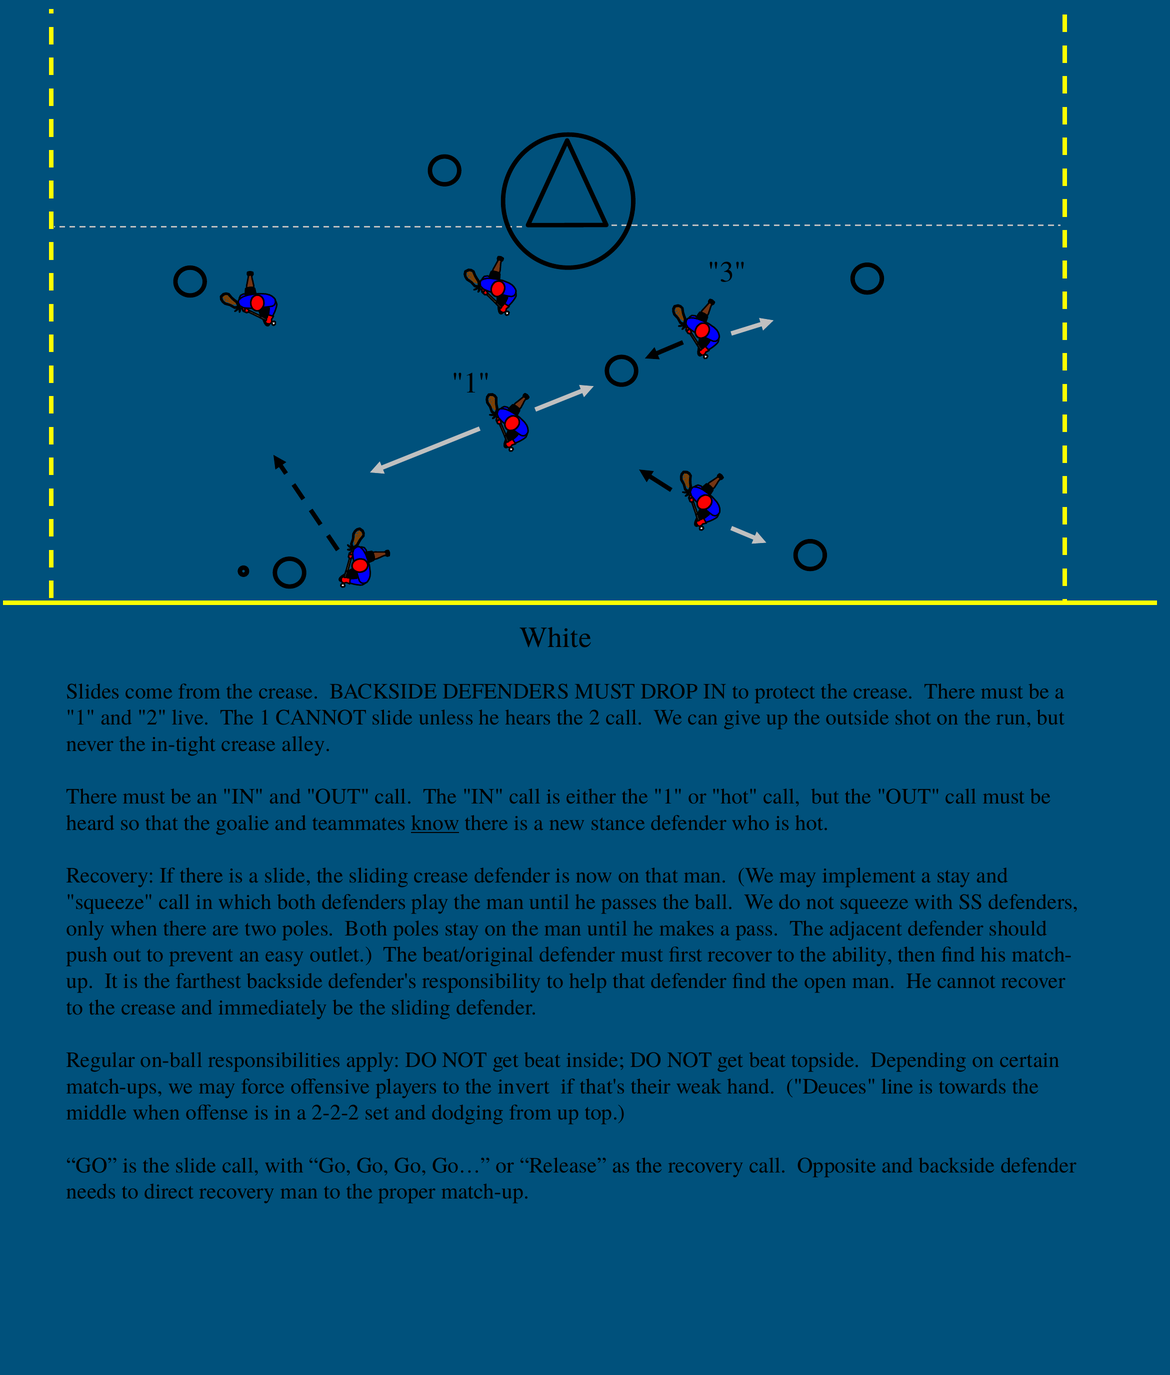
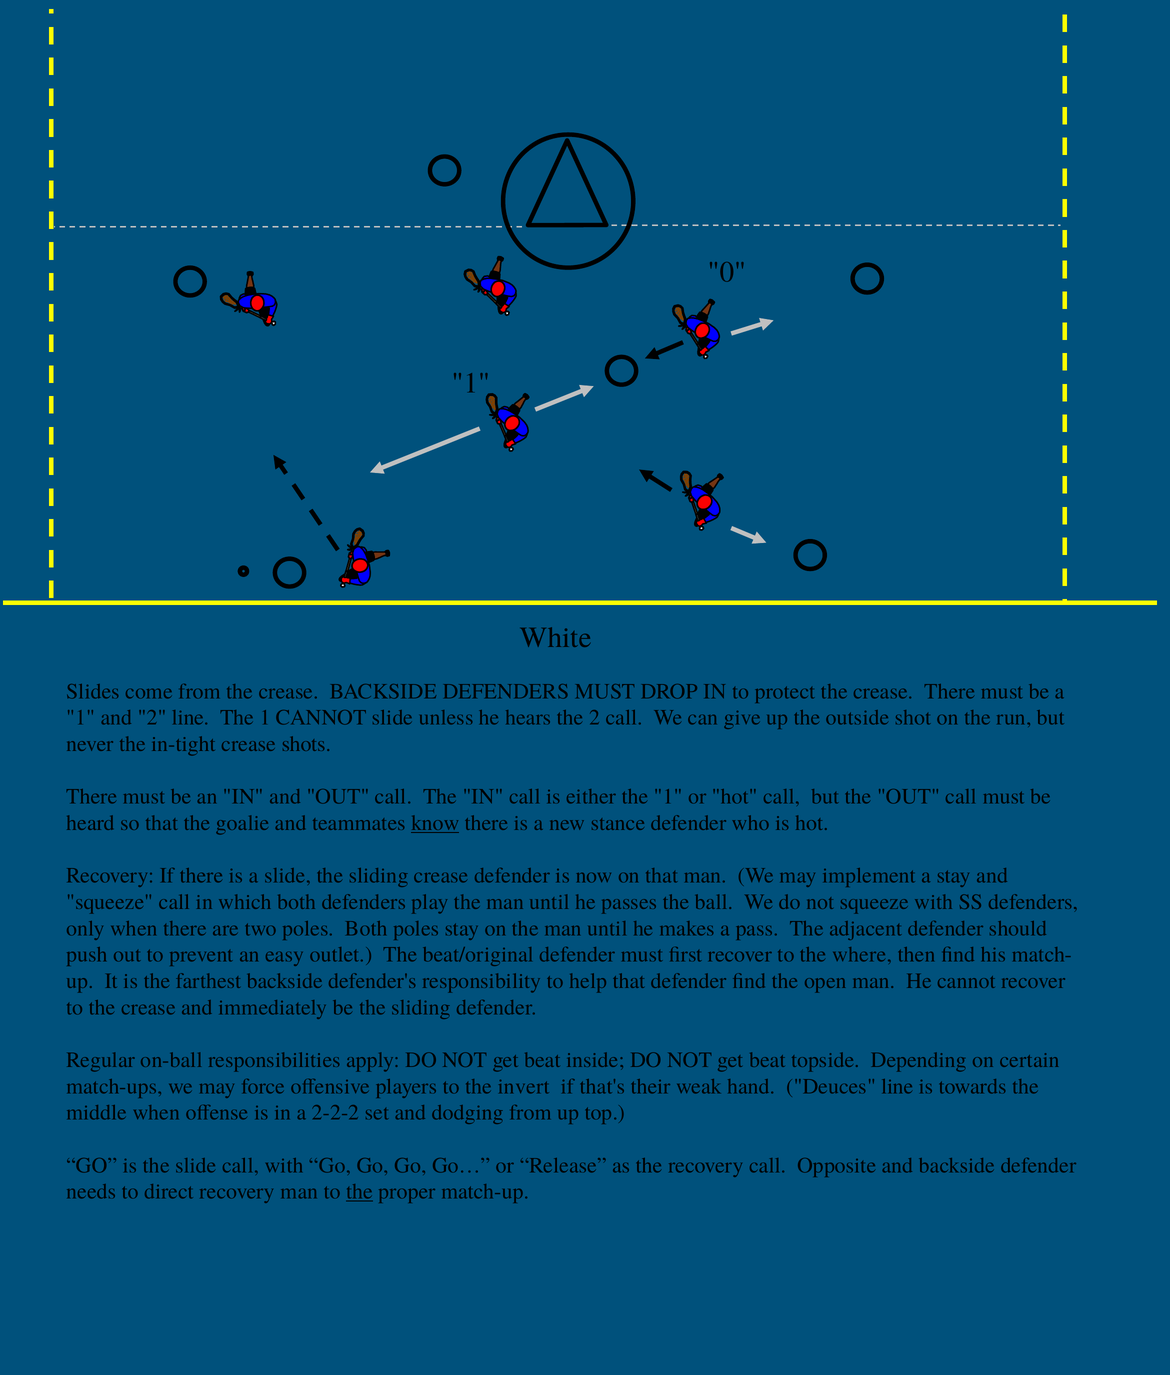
3: 3 -> 0 (727, 272)
2 live: live -> line (191, 718)
alley: alley -> shots (306, 744)
ability: ability -> where (862, 954)
the underline: none -> present (360, 1191)
